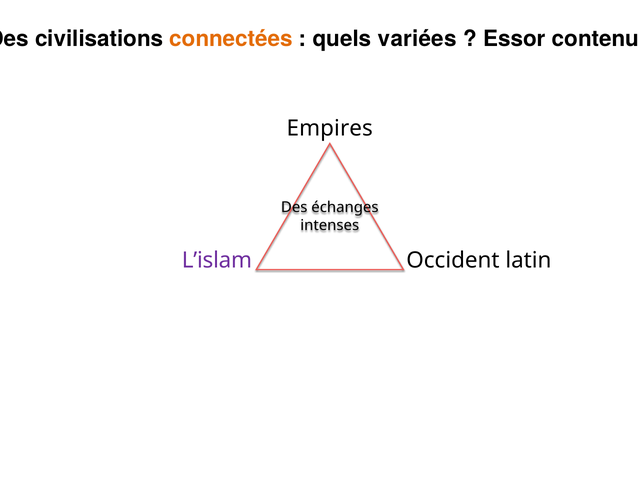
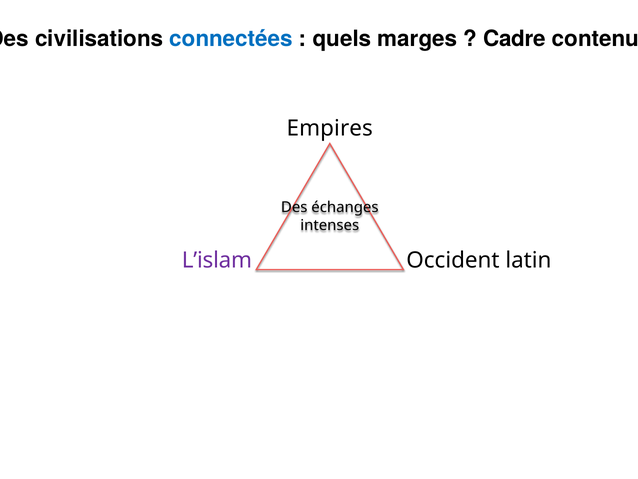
connectées colour: orange -> blue (231, 39)
variées: variées -> marges (417, 39)
Essor: Essor -> Cadre (515, 39)
